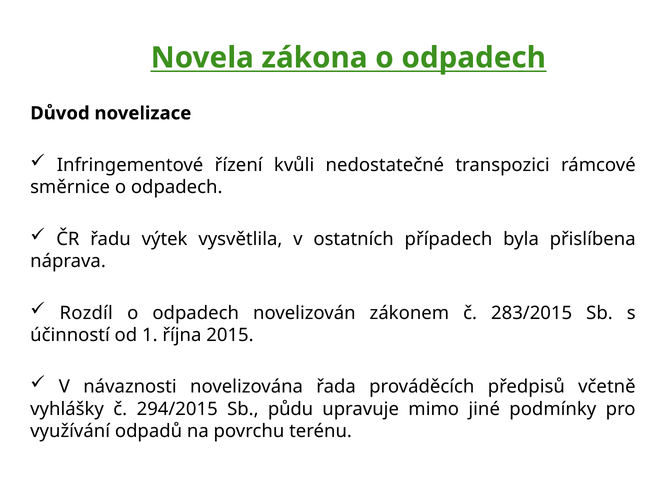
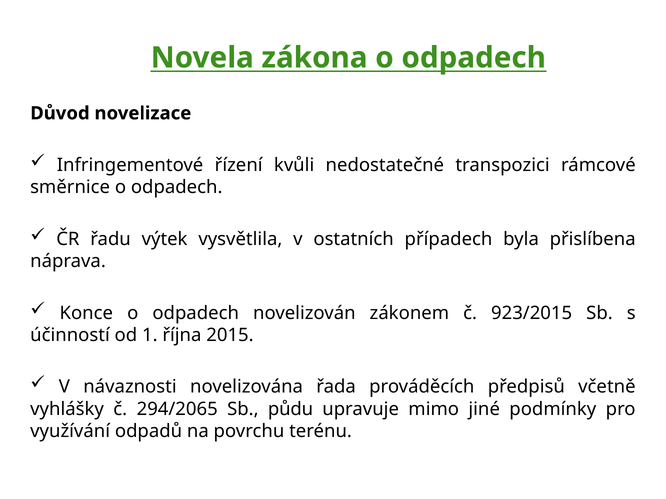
Rozdíl: Rozdíl -> Konce (86, 313)
283/2015: 283/2015 -> 923/2015 (532, 313)
294/2015: 294/2015 -> 294/2065 (177, 409)
